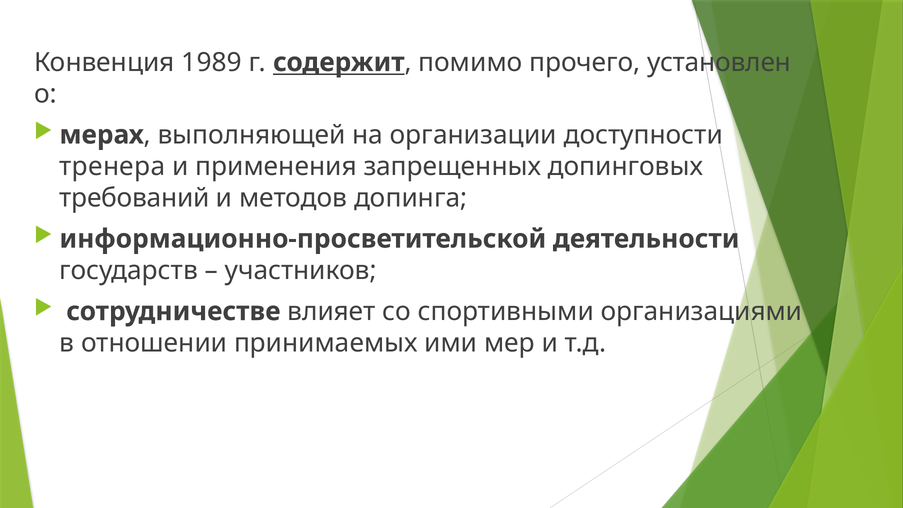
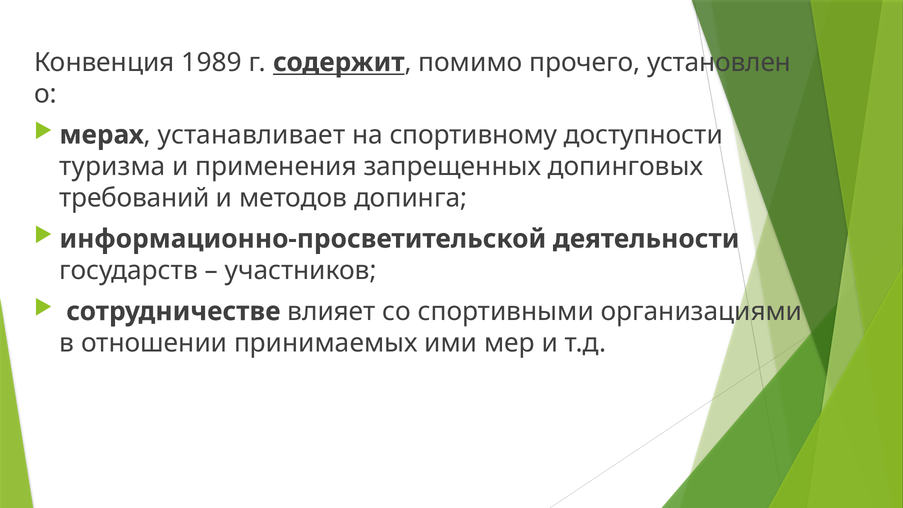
выполняющей: выполняющей -> устанавливает (251, 135)
организации: организации -> спортивному (473, 135)
тренера: тренера -> туризма (112, 166)
